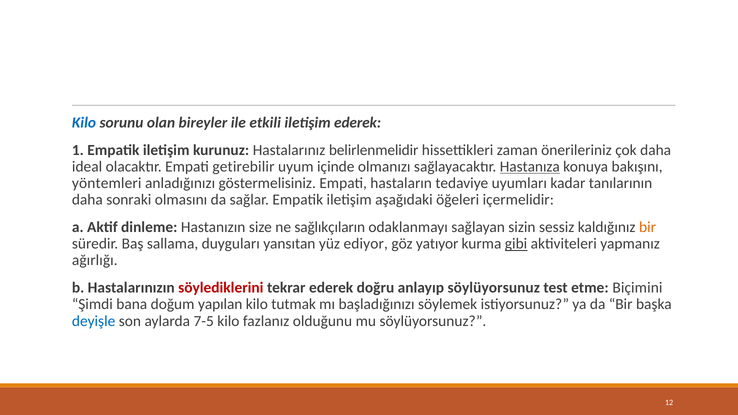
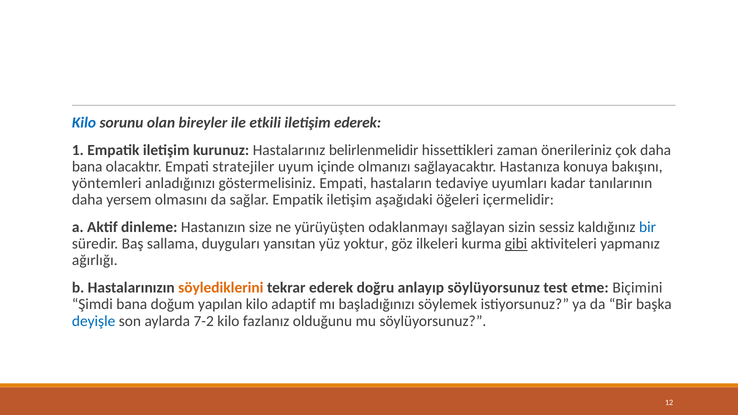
ideal: ideal -> bana (87, 167)
getirebilir: getirebilir -> stratejiler (243, 167)
Hastanıza underline: present -> none (530, 167)
sonraki: sonraki -> yersem (129, 200)
sağlıkçıların: sağlıkçıların -> yürüyüşten (330, 227)
bir colour: orange -> blue (648, 227)
ediyor: ediyor -> yoktur (366, 244)
yatıyor: yatıyor -> ilkeleri (437, 244)
söylediklerini colour: red -> orange (221, 288)
tutmak: tutmak -> adaptif (294, 304)
7-5: 7-5 -> 7-2 (204, 321)
